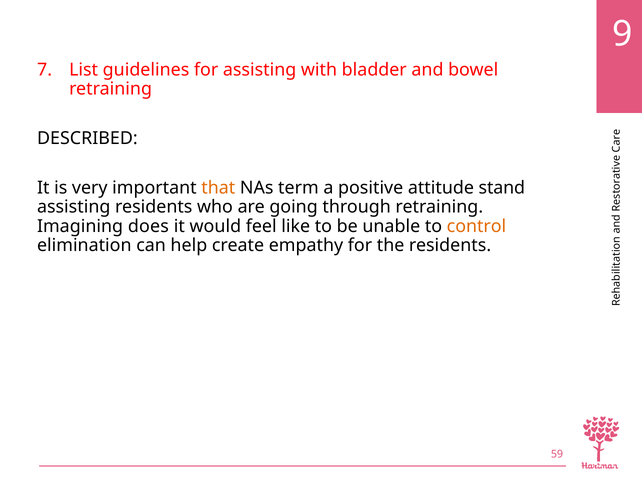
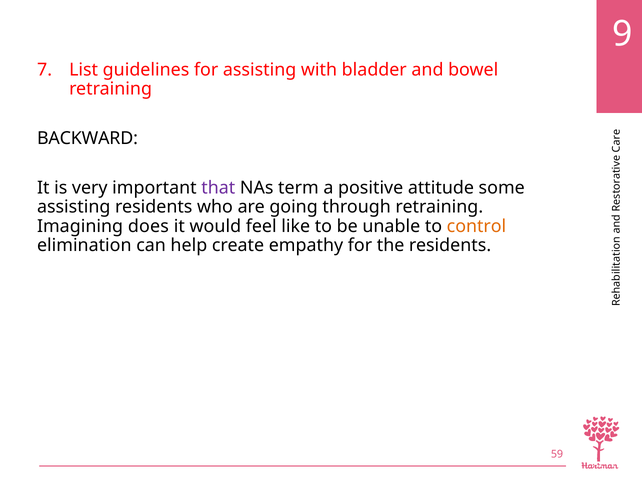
DESCRIBED: DESCRIBED -> BACKWARD (87, 138)
that colour: orange -> purple (218, 187)
stand: stand -> some (502, 187)
